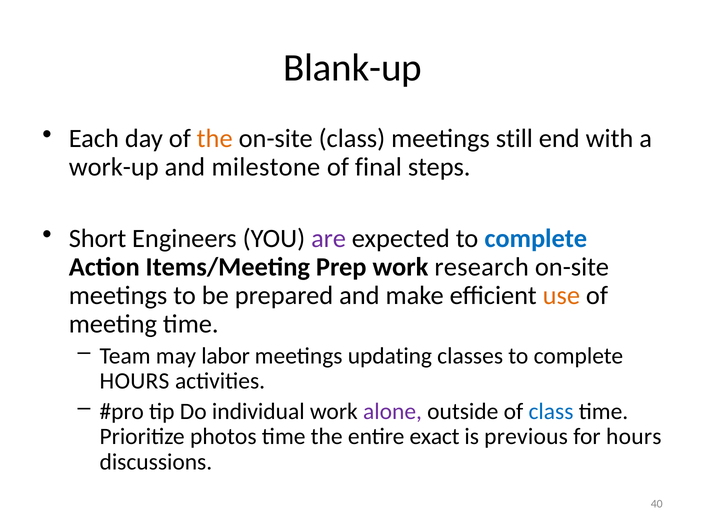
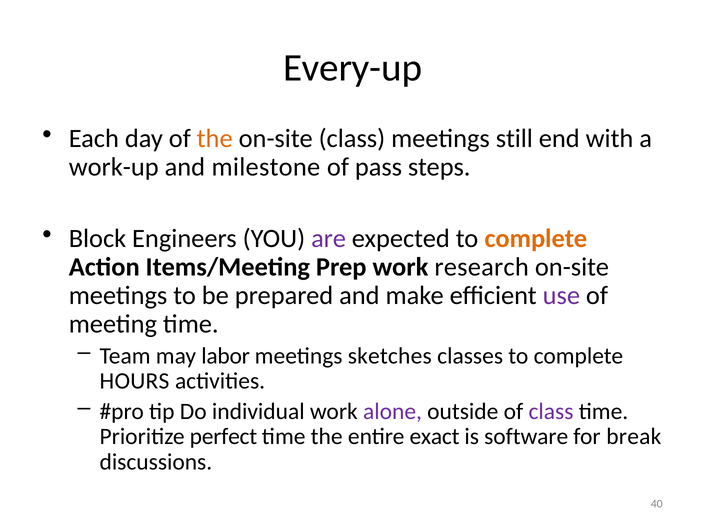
Blank-up: Blank-up -> Every-up (353, 68)
final: final -> pass (378, 167)
Short: Short -> Block (97, 239)
complete colour: blue -> orange (536, 239)
use colour: orange -> purple (561, 296)
updating: updating -> sketches (390, 356)
class colour: blue -> purple (551, 412)
photos: photos -> perfect (223, 437)
previous: previous -> software (526, 437)
for hours: hours -> break (634, 437)
